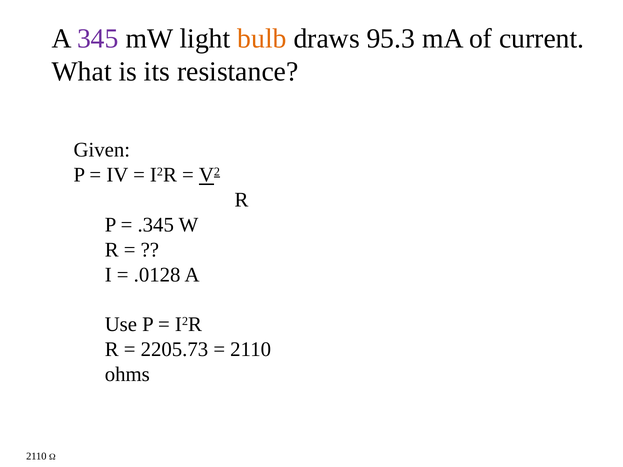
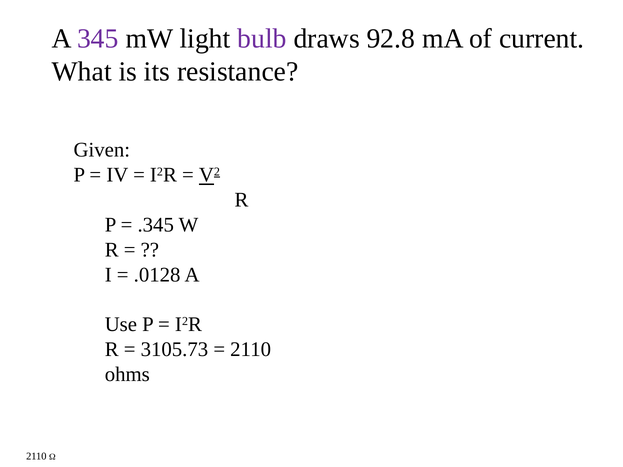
bulb colour: orange -> purple (262, 38)
95.3: 95.3 -> 92.8 (391, 38)
2205.73: 2205.73 -> 3105.73 (174, 350)
